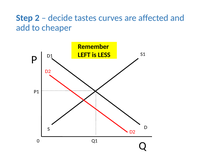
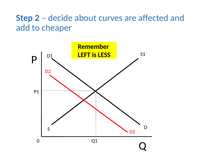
tastes: tastes -> about (86, 18)
